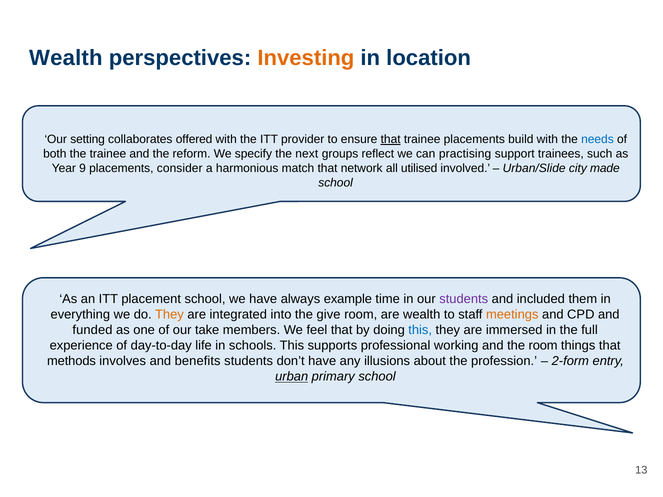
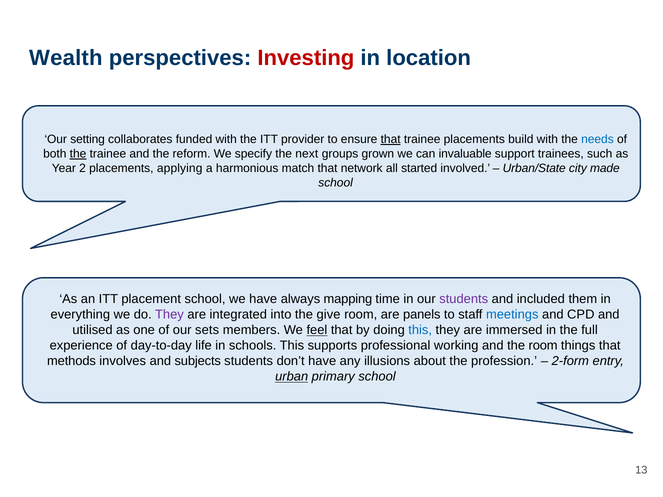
Investing colour: orange -> red (306, 58)
offered: offered -> funded (194, 140)
the underline: none -> present (78, 154)
reflect: reflect -> grown (378, 154)
practising: practising -> invaluable (465, 154)
9: 9 -> 2 (83, 168)
consider: consider -> applying (180, 168)
utilised: utilised -> started (419, 168)
Urban/Slide: Urban/Slide -> Urban/State (534, 168)
example: example -> mapping (348, 299)
They colour: orange -> purple (169, 315)
are wealth: wealth -> panels (422, 315)
meetings colour: orange -> blue (512, 315)
funded: funded -> utilised (93, 330)
take: take -> sets (207, 330)
feel underline: none -> present (317, 330)
benefits: benefits -> subjects (198, 361)
